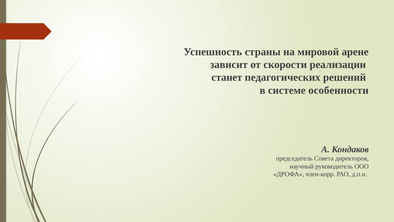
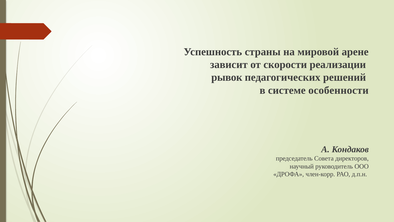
станет: станет -> рывок (227, 77)
